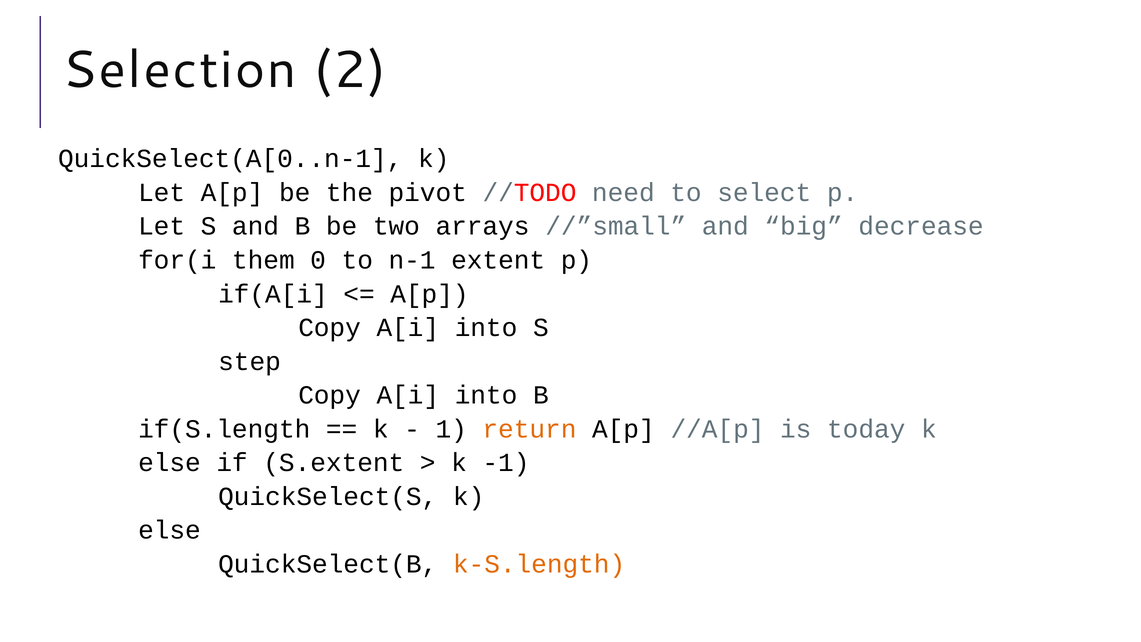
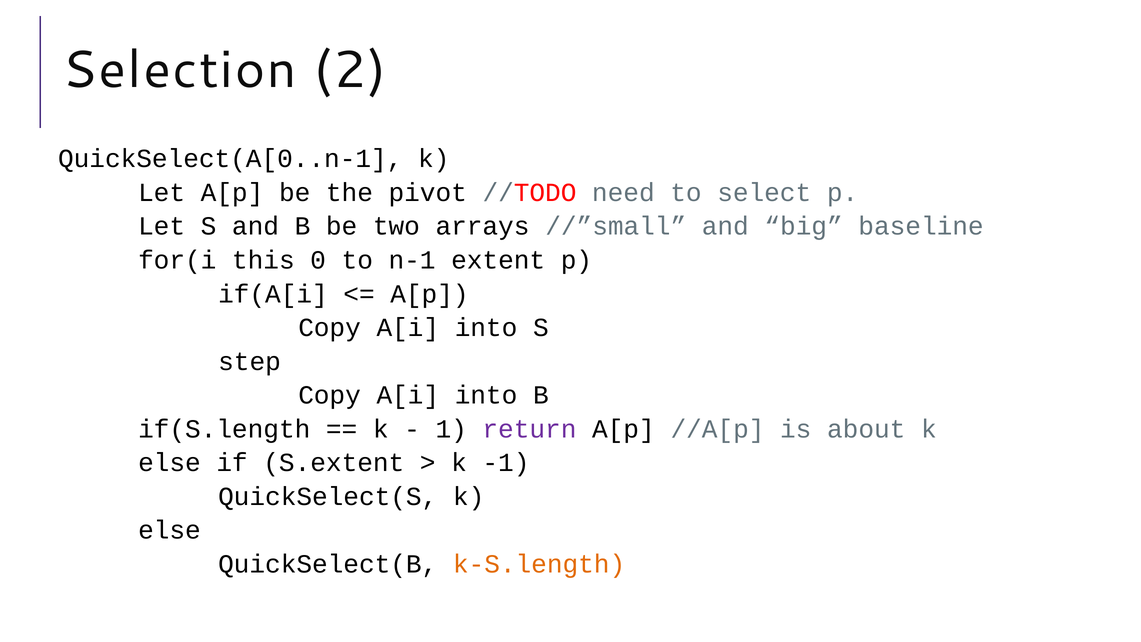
decrease: decrease -> baseline (921, 226)
them: them -> this (263, 260)
return colour: orange -> purple (529, 429)
today: today -> about (866, 429)
